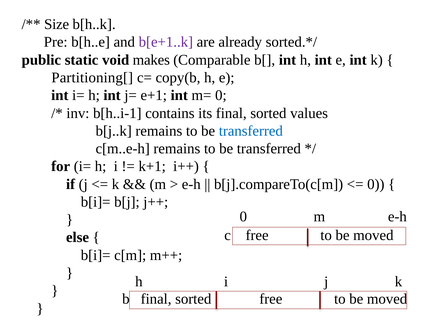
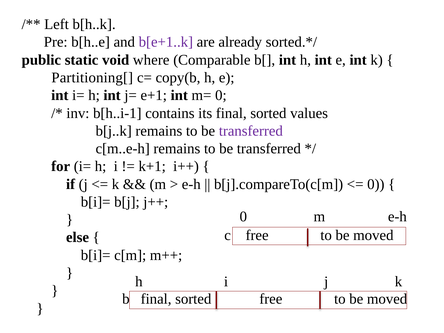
Size: Size -> Left (57, 24)
makes: makes -> where (151, 60)
transferred colour: blue -> purple (251, 131)
